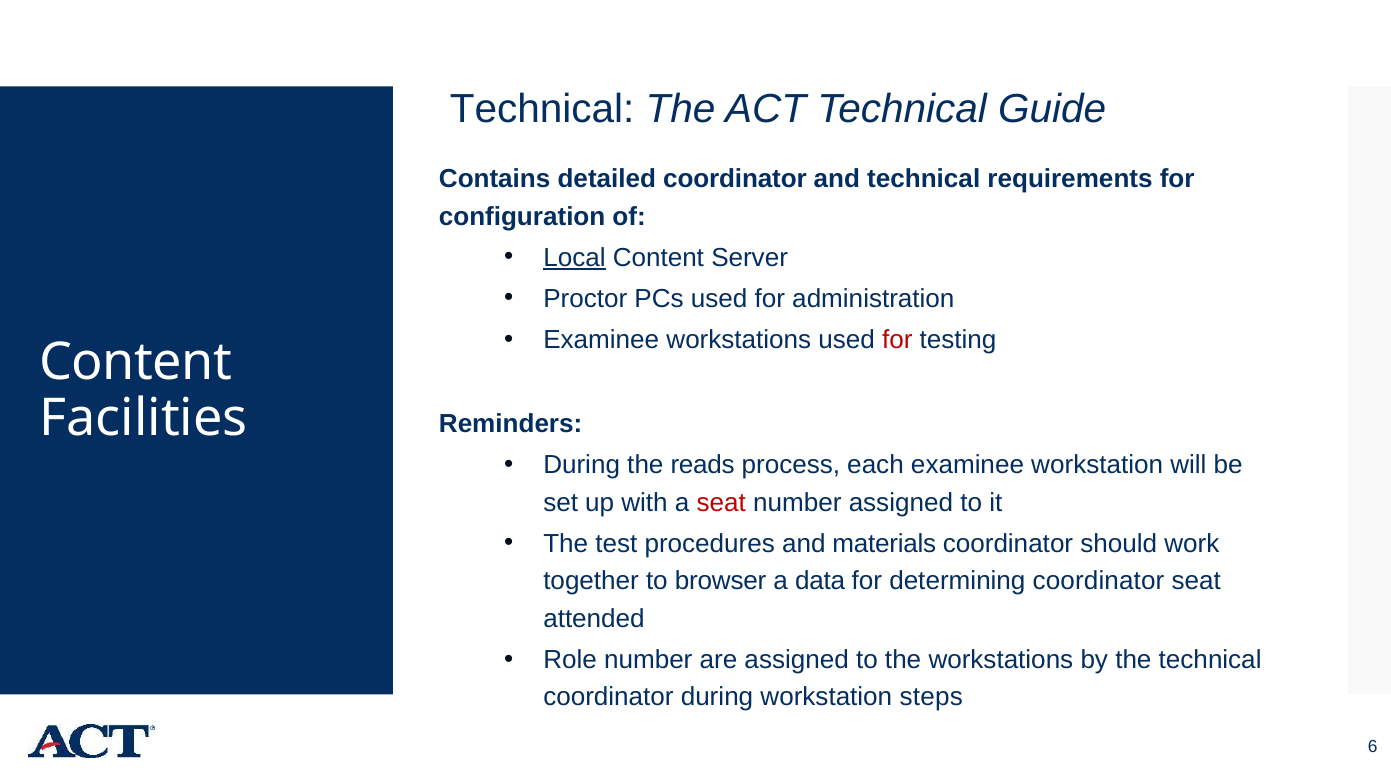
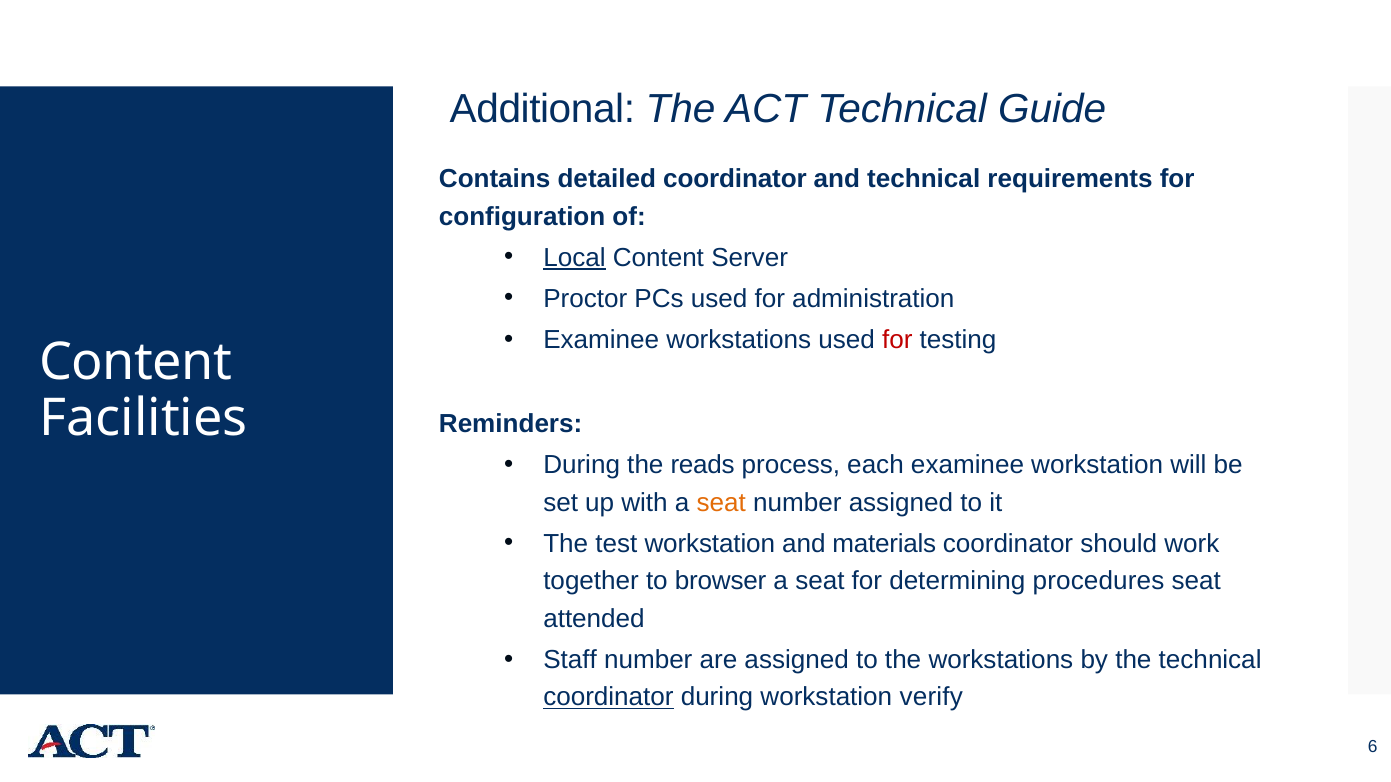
Technical: Technical -> Additional (542, 109)
seat colour: red -> orange (721, 503)
test procedures: procedures -> workstation (710, 544)
data: data -> seat (820, 582)
determining coordinator: coordinator -> procedures (1098, 582)
Role: Role -> Staff (570, 660)
coordinator underline: none -> present (608, 698)
steps: steps -> verify (931, 698)
